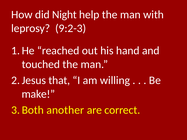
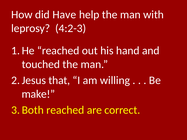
Night: Night -> Have (64, 15)
9:2-3: 9:2-3 -> 4:2-3 (71, 28)
another: another -> reached (65, 110)
